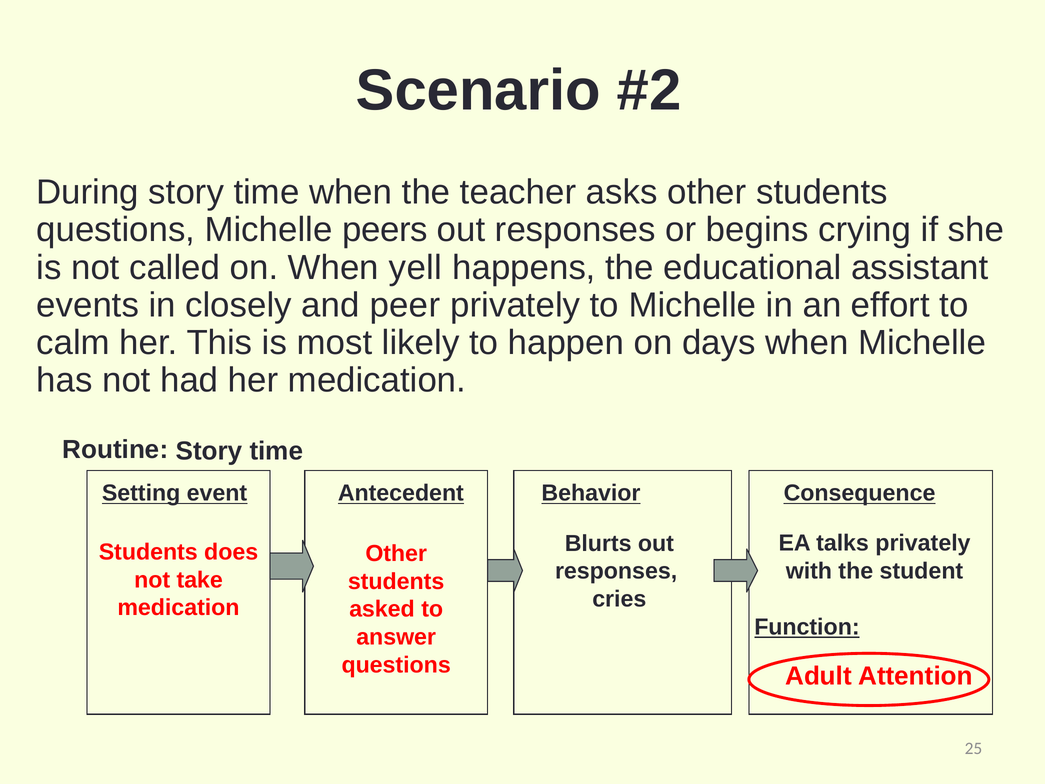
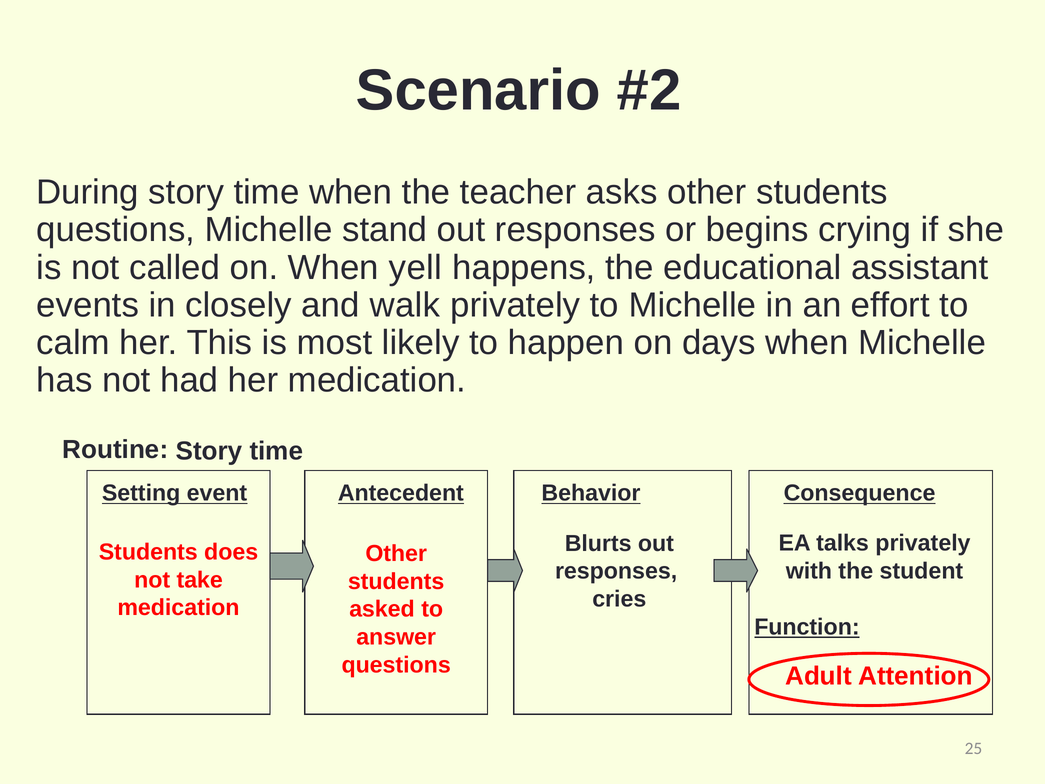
peers: peers -> stand (385, 230)
peer: peer -> walk (405, 305)
